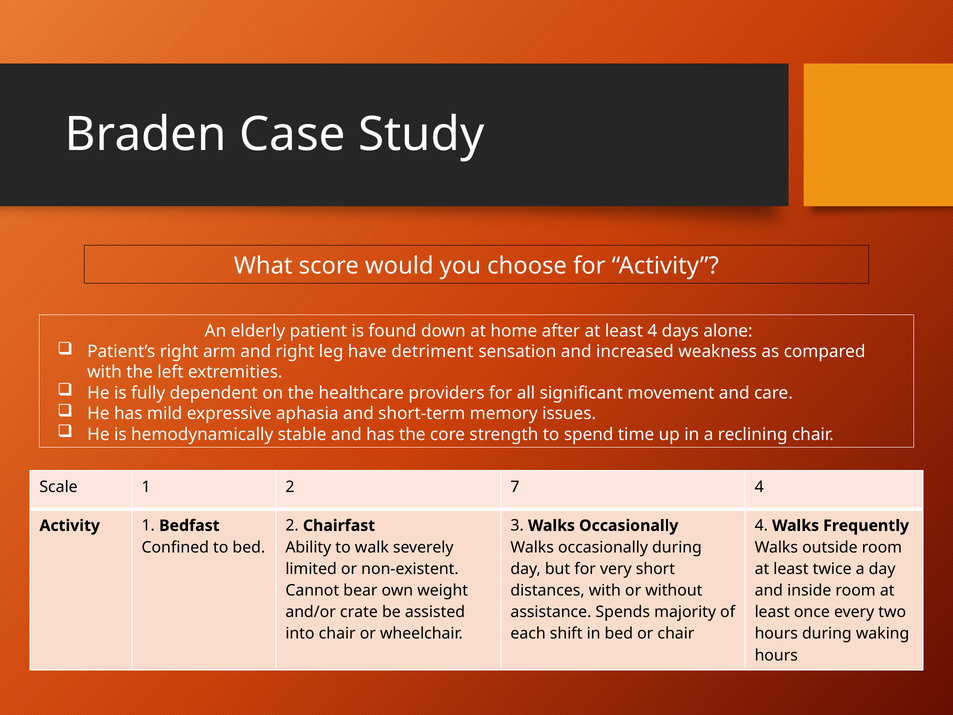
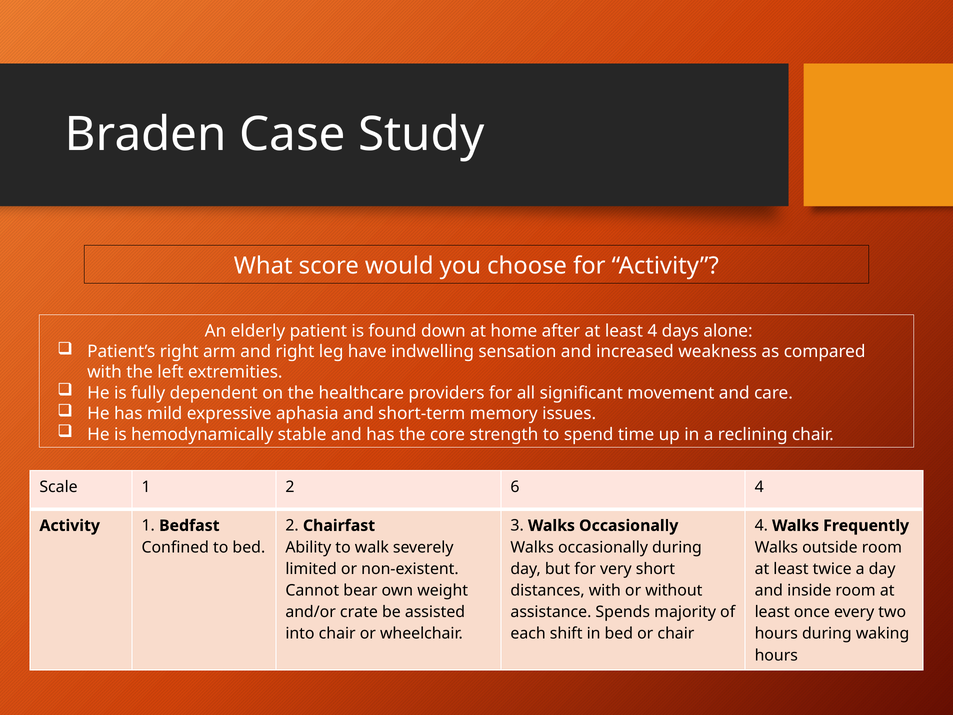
detriment: detriment -> indwelling (433, 352)
7: 7 -> 6 (515, 487)
